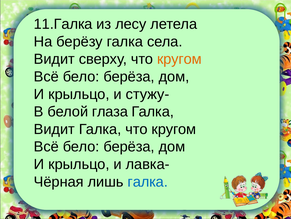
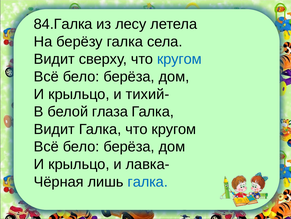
11.Галка: 11.Галка -> 84.Галка (63, 24)
кругом colour: orange -> blue (179, 59)
стужу-: стужу- -> тихий- (148, 94)
